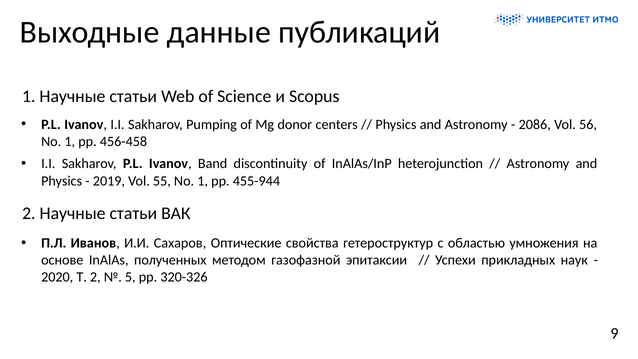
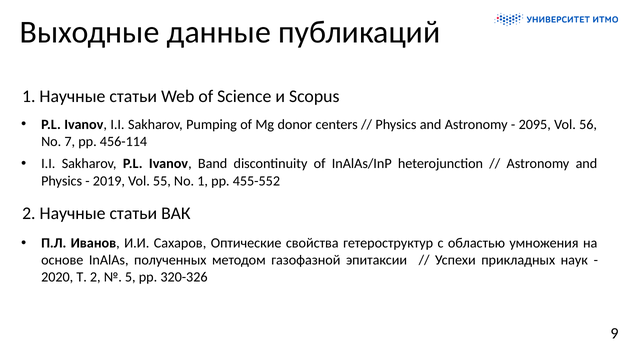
2086: 2086 -> 2095 (535, 124)
1: 1 -> 7 (70, 141)
456-458: 456-458 -> 456-114 (124, 141)
455-944: 455-944 -> 455-552 (256, 181)
